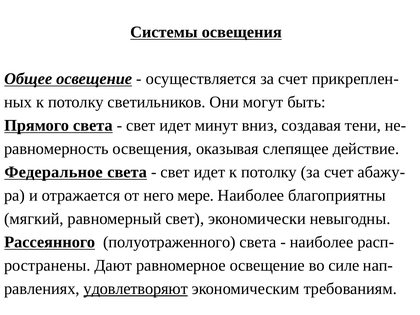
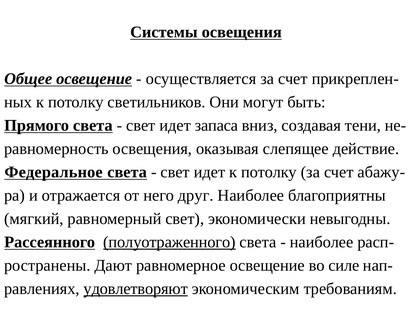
минут: минут -> запаса (216, 126)
мере: мере -> друг (196, 195)
полуотраженного underline: none -> present (169, 242)
